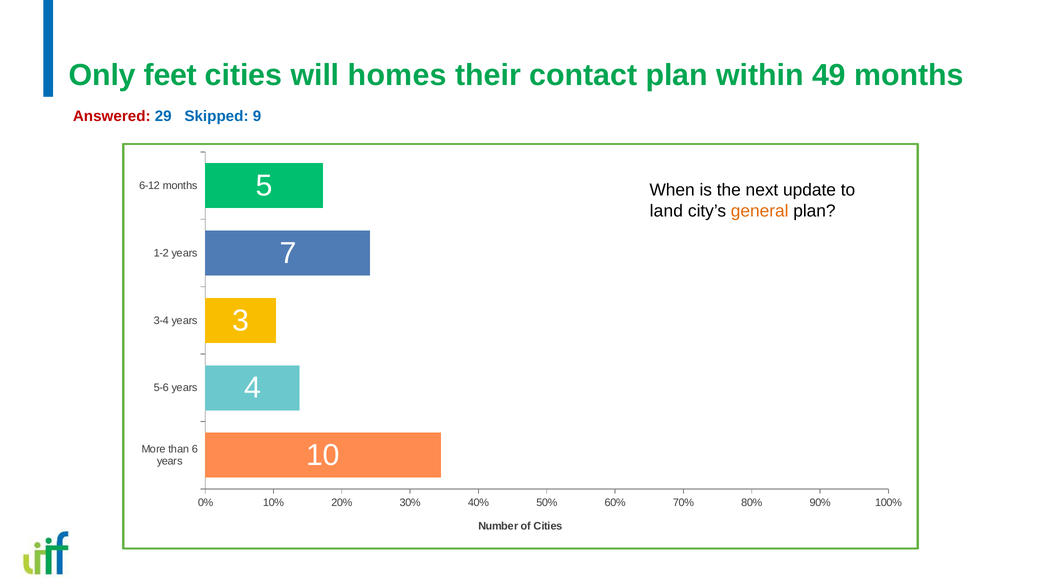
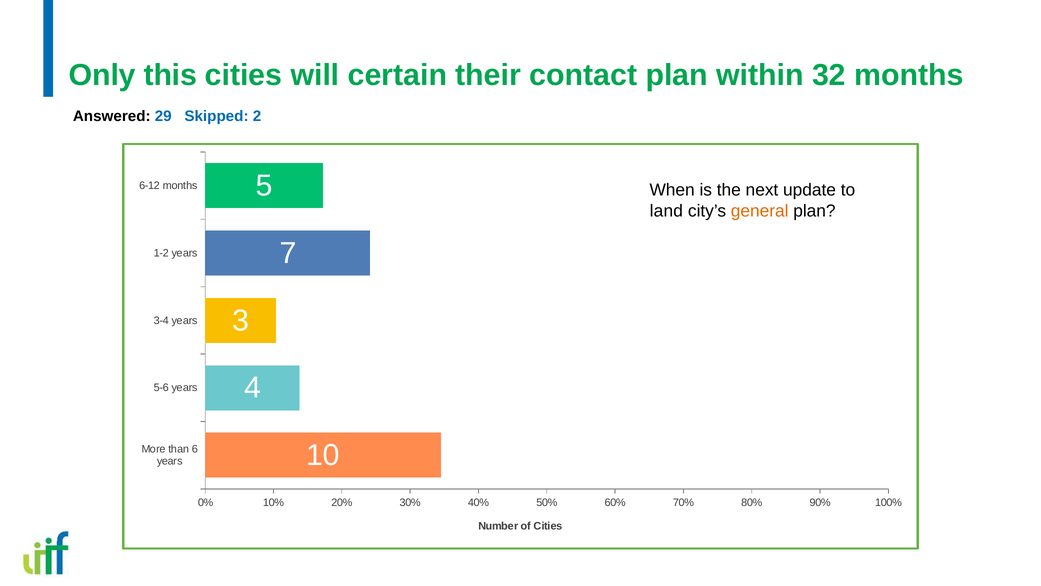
feet: feet -> this (170, 75)
homes: homes -> certain (397, 75)
49: 49 -> 32 (829, 75)
Answered colour: red -> black (112, 116)
9: 9 -> 2 (257, 116)
